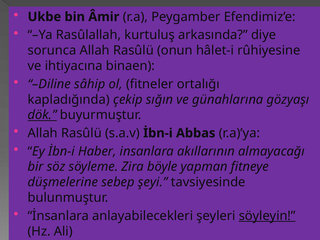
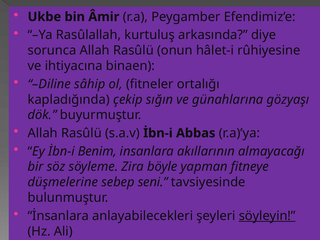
dök underline: present -> none (42, 115)
Haber: Haber -> Benim (97, 151)
şeyi: şeyi -> seni (153, 182)
